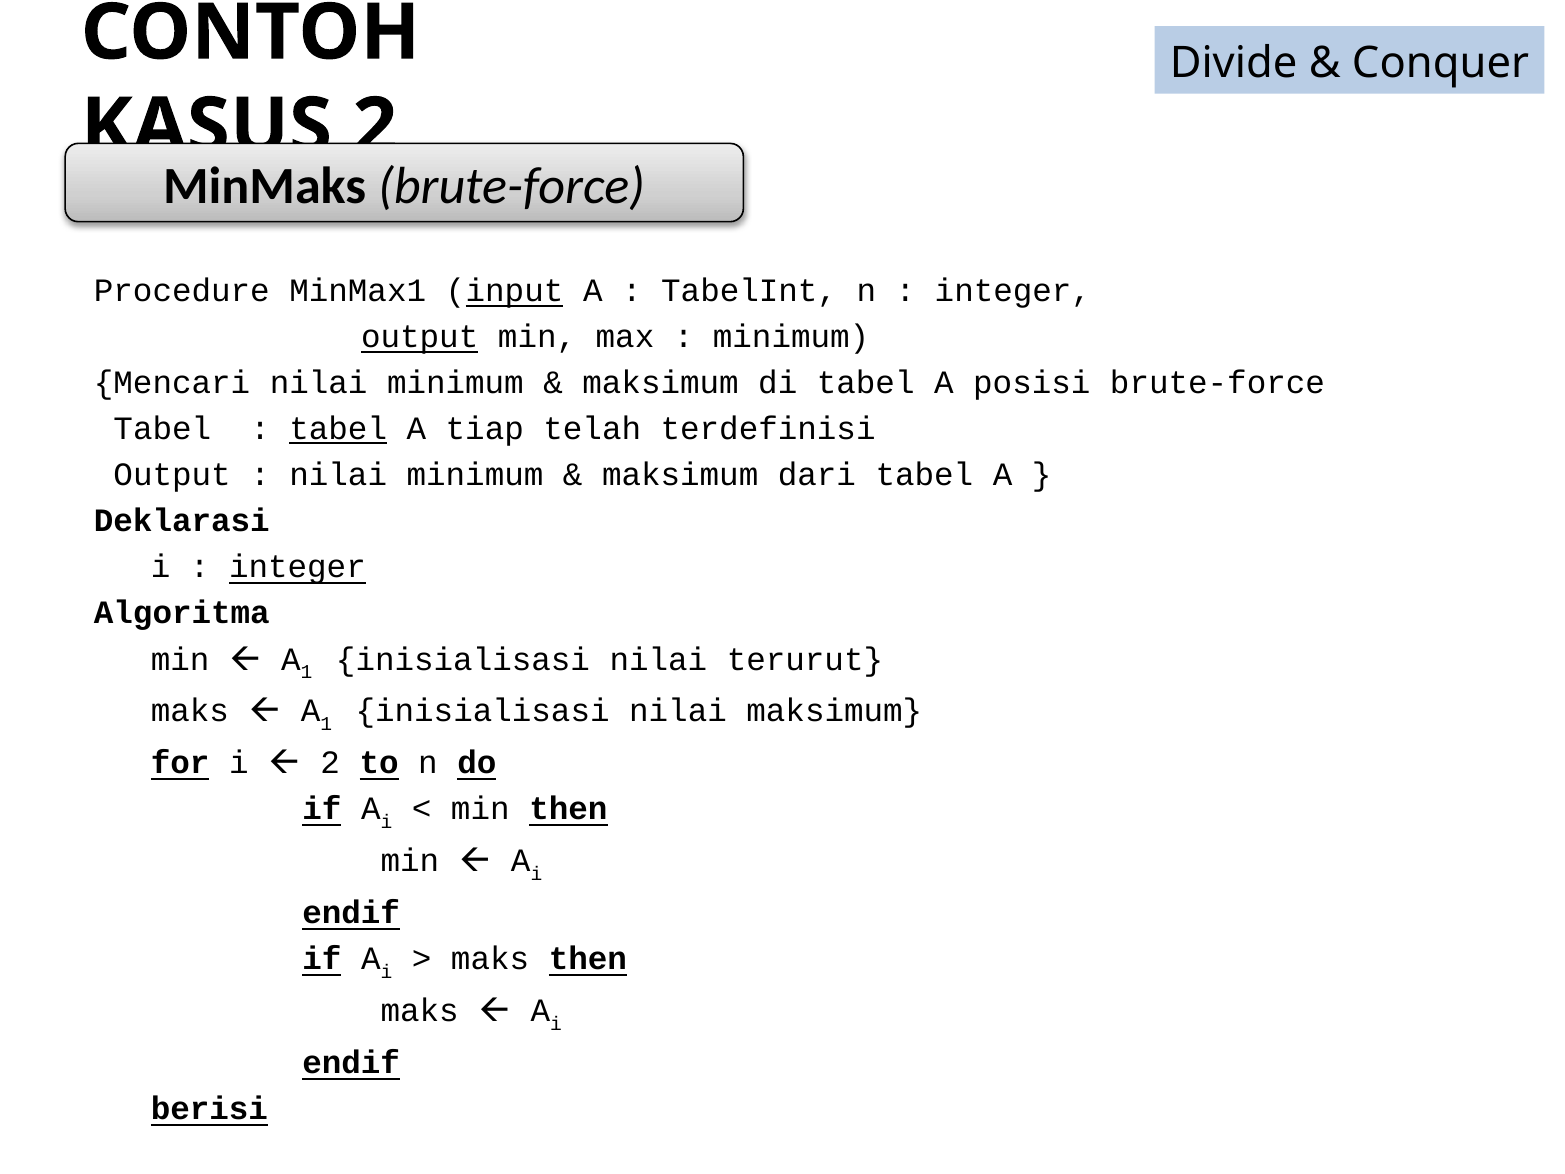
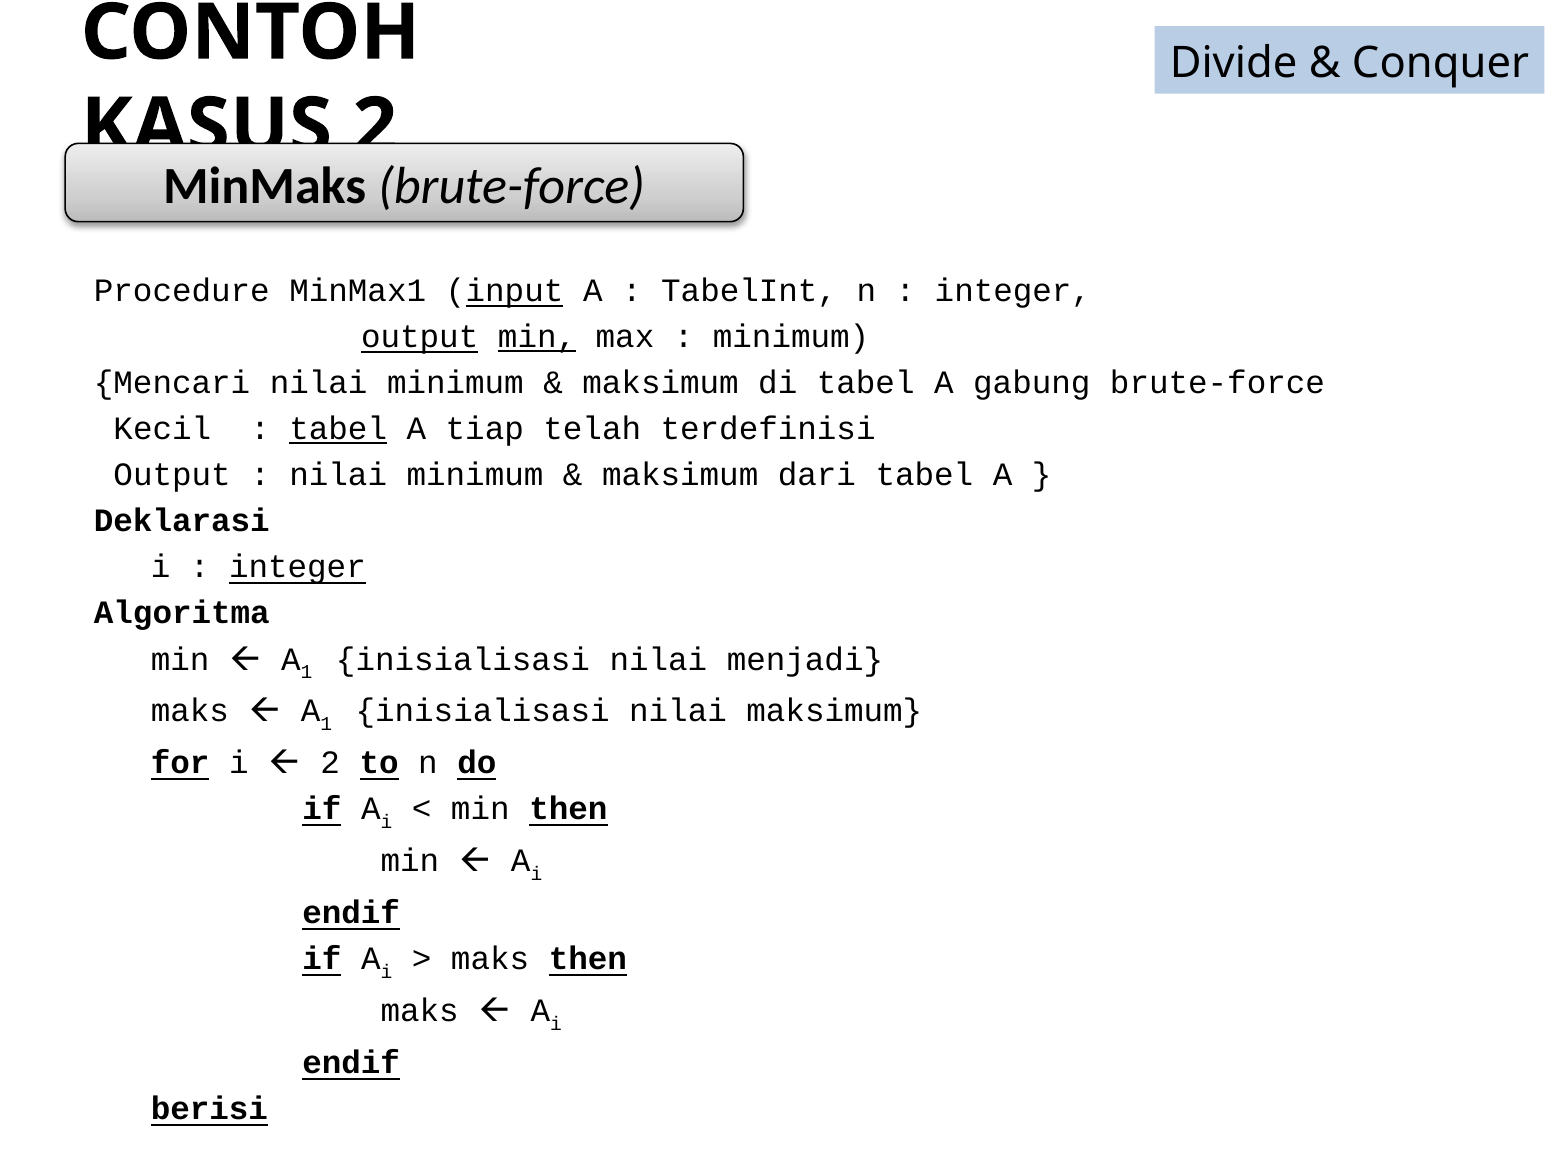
min underline: none -> present (537, 337)
posisi: posisi -> gabung (1032, 383)
Tabel: Tabel -> Kecil (162, 429)
terurut: terurut -> menjadi (805, 659)
